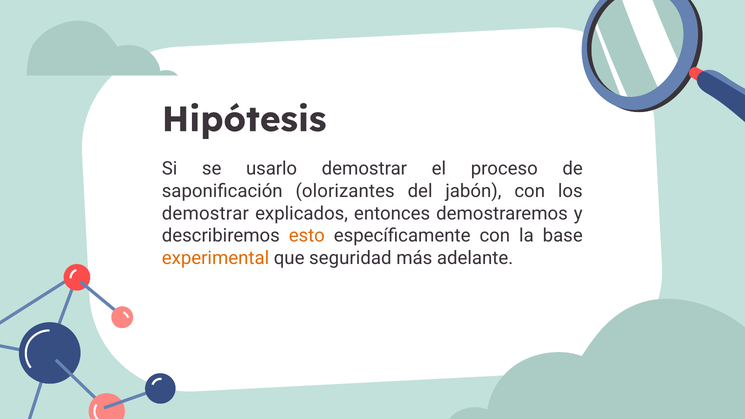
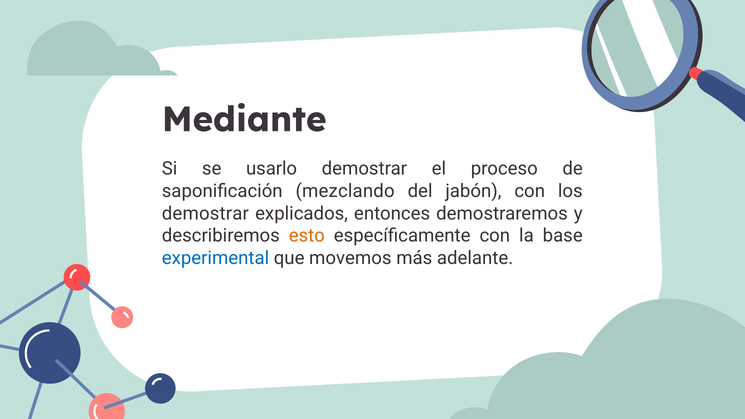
Hipótesis: Hipótesis -> Mediante (244, 120)
olorizantes: olorizantes -> mezclando (345, 191)
experimental colour: orange -> blue (215, 258)
seguridad: seguridad -> movemos (350, 258)
